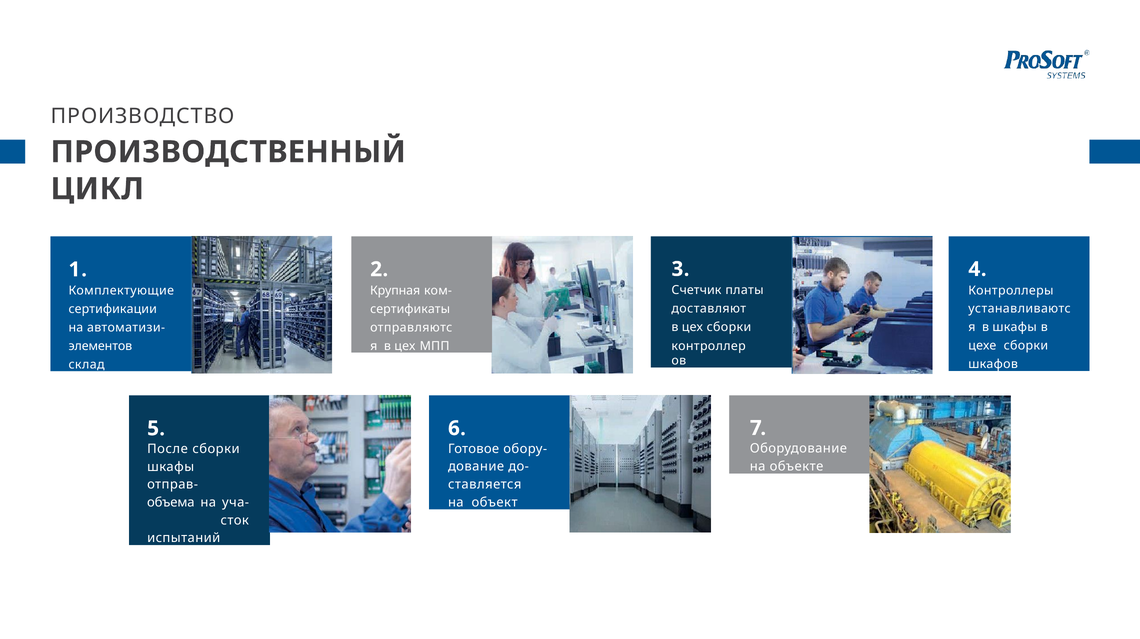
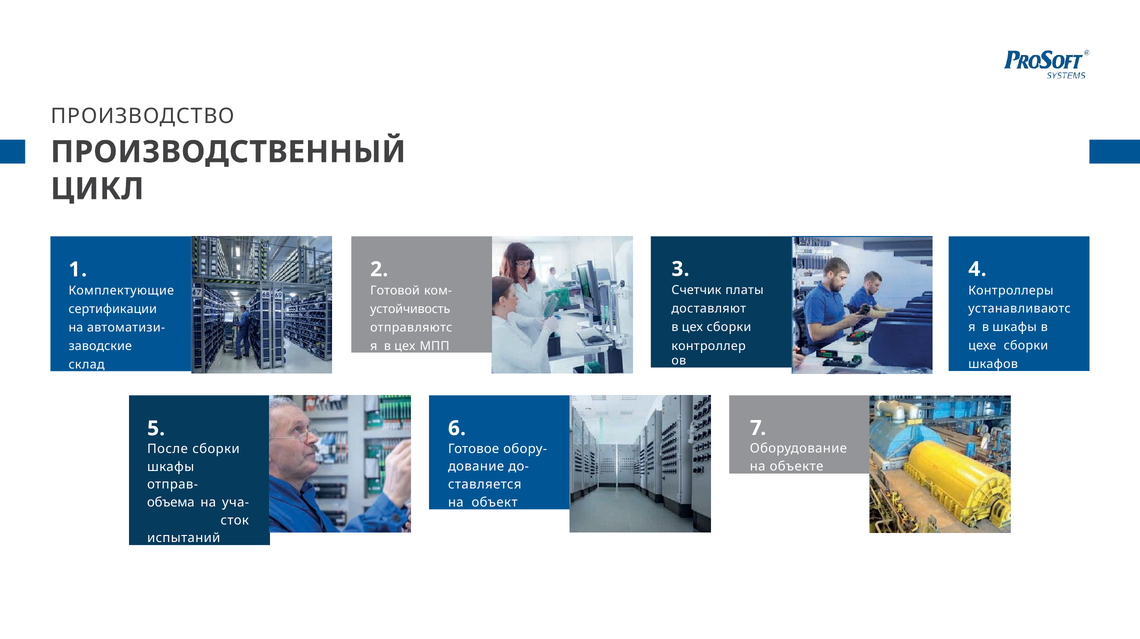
Крупная: Крупная -> Готовой (395, 291)
сертификаты: сертификаты -> устойчивость (410, 309)
элементов: элементов -> заводские (100, 346)
